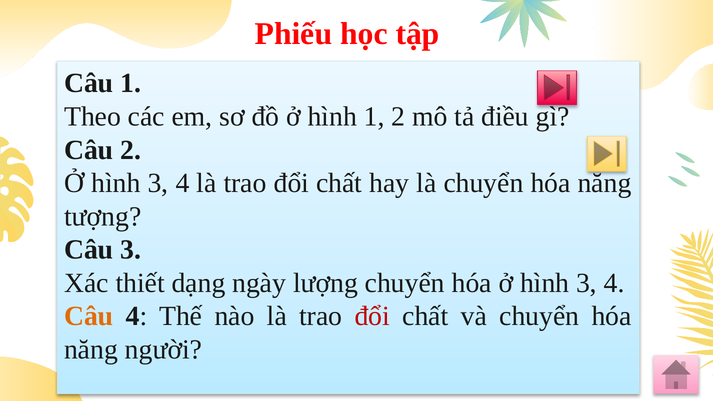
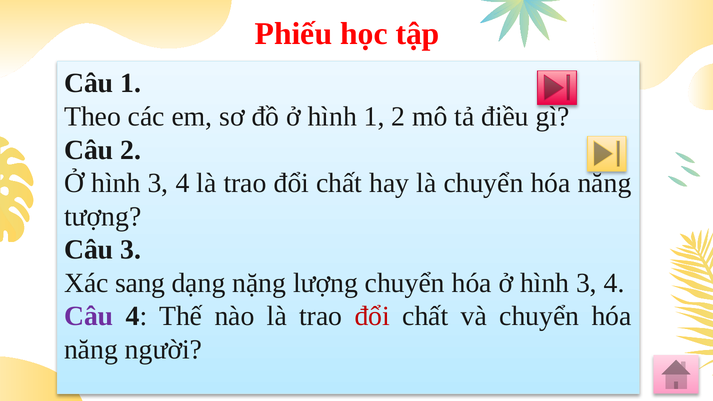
thiết: thiết -> sang (140, 283)
ngày: ngày -> nặng (259, 283)
Câu colour: orange -> purple (89, 316)
